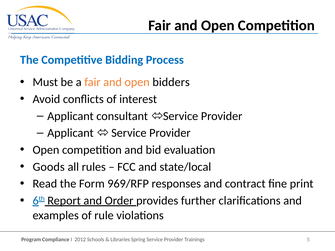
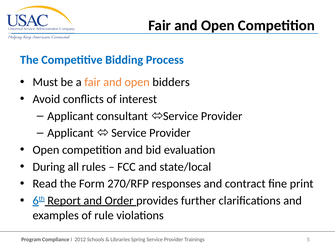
Goods: Goods -> During (49, 167)
969/RFP: 969/RFP -> 270/RFP (128, 184)
